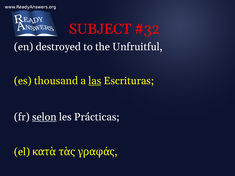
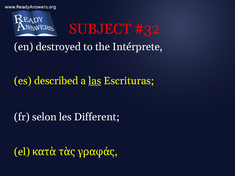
Unfruitful: Unfruitful -> Intérprete (138, 47)
thousand: thousand -> described (56, 81)
selon underline: present -> none (44, 117)
Prácticas: Prácticas -> Different (97, 117)
